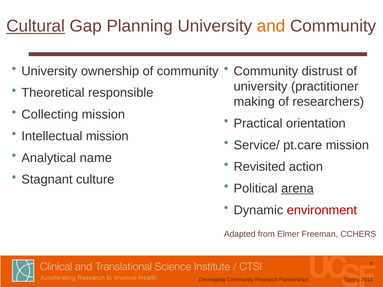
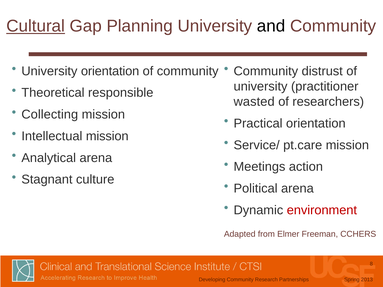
and colour: orange -> black (271, 26)
University ownership: ownership -> orientation (110, 71)
making: making -> wasted (254, 102)
Analytical name: name -> arena (96, 158)
Revisited: Revisited -> Meetings (259, 167)
arena underline: present -> none (297, 189)
